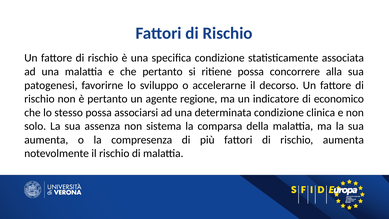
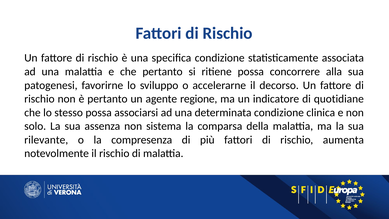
economico: economico -> quotidiane (339, 99)
aumenta: aumenta -> rilevante (46, 140)
